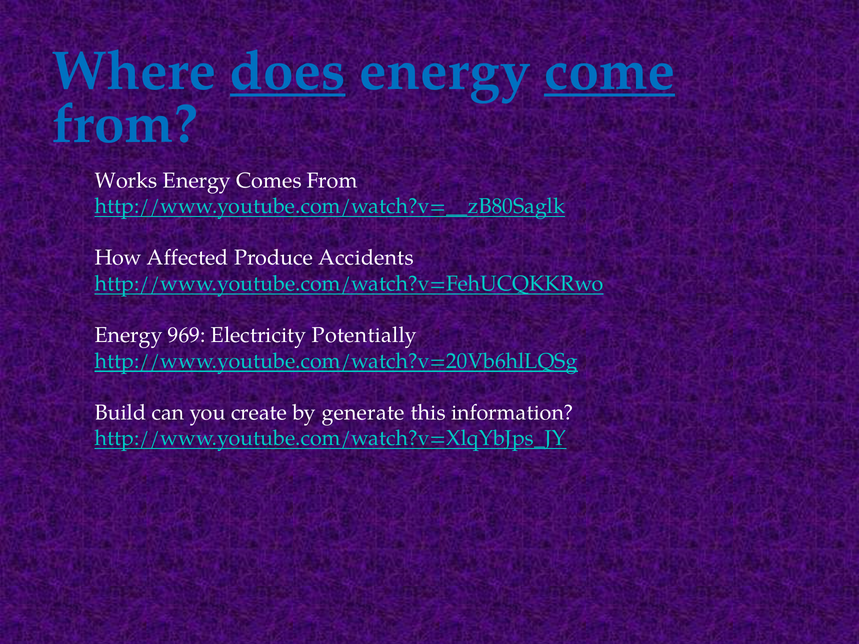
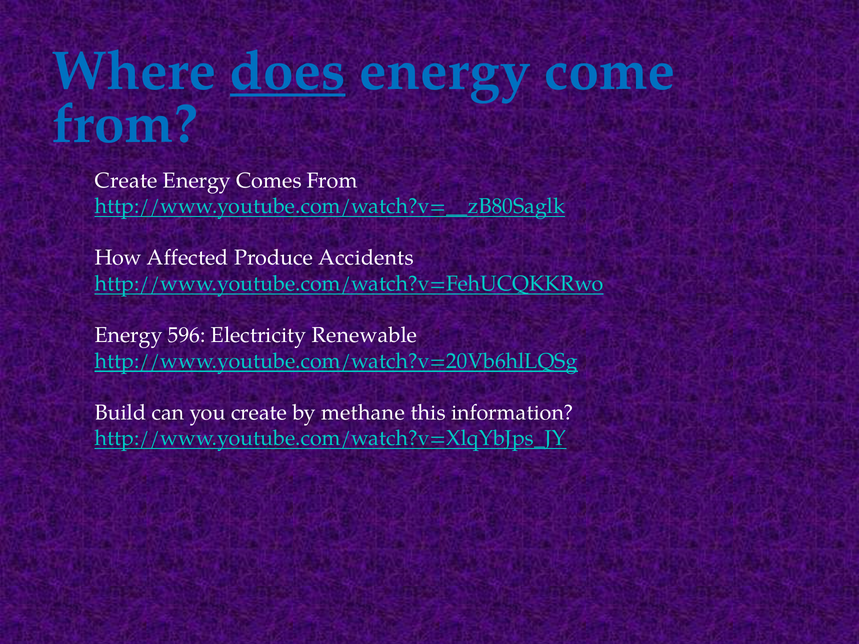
come underline: present -> none (610, 71)
Works: Works -> Create (126, 181)
969: 969 -> 596 (187, 335)
Potentially: Potentially -> Renewable (364, 335)
generate: generate -> methane (363, 413)
